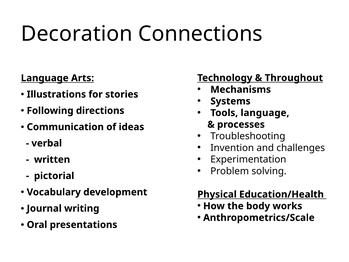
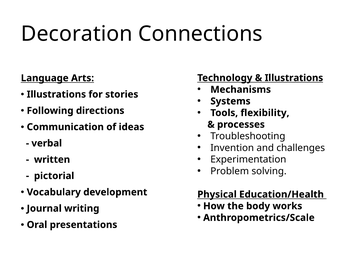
Throughout: Throughout -> Illustrations (294, 78)
Tools language: language -> flexibility (265, 113)
